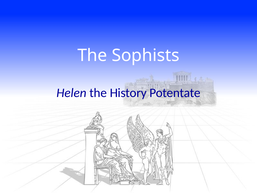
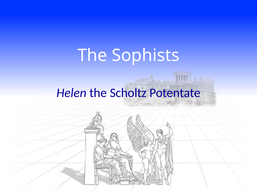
History: History -> Scholtz (128, 93)
